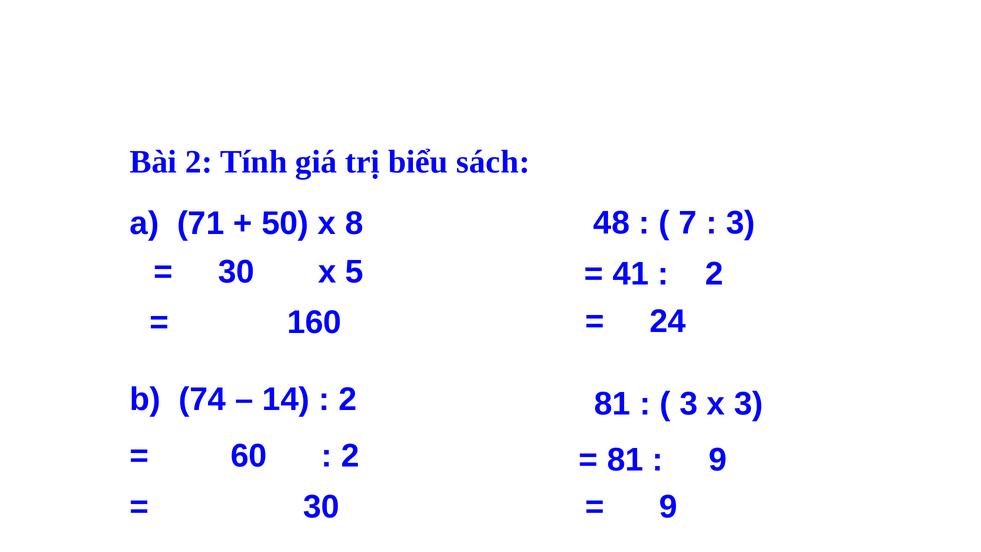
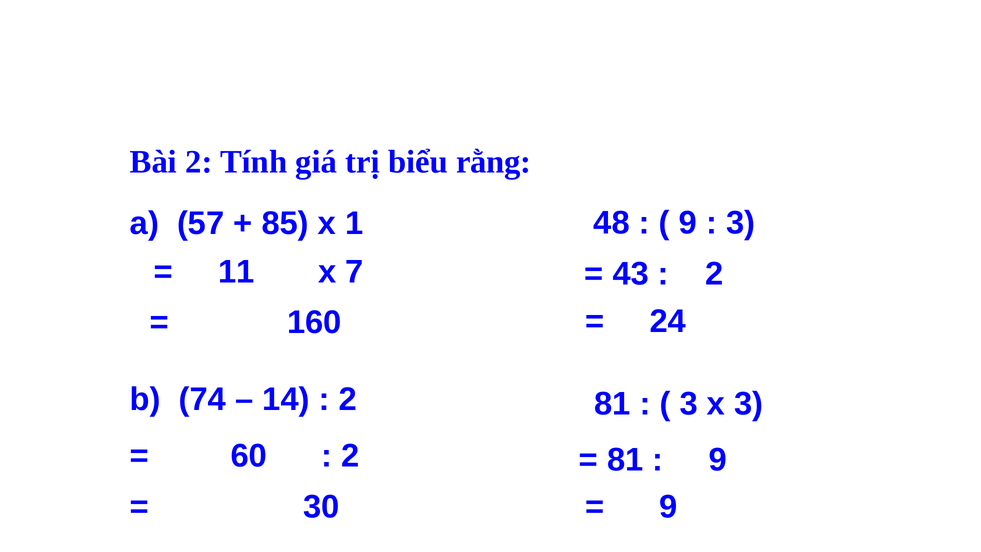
sách: sách -> rằng (493, 162)
7: 7 -> 9 (688, 223)
71: 71 -> 57 (201, 223)
50: 50 -> 85 (285, 223)
8: 8 -> 1 (354, 223)
30: 30 -> 11 (236, 272)
5: 5 -> 7 (355, 272)
41: 41 -> 43 (631, 274)
